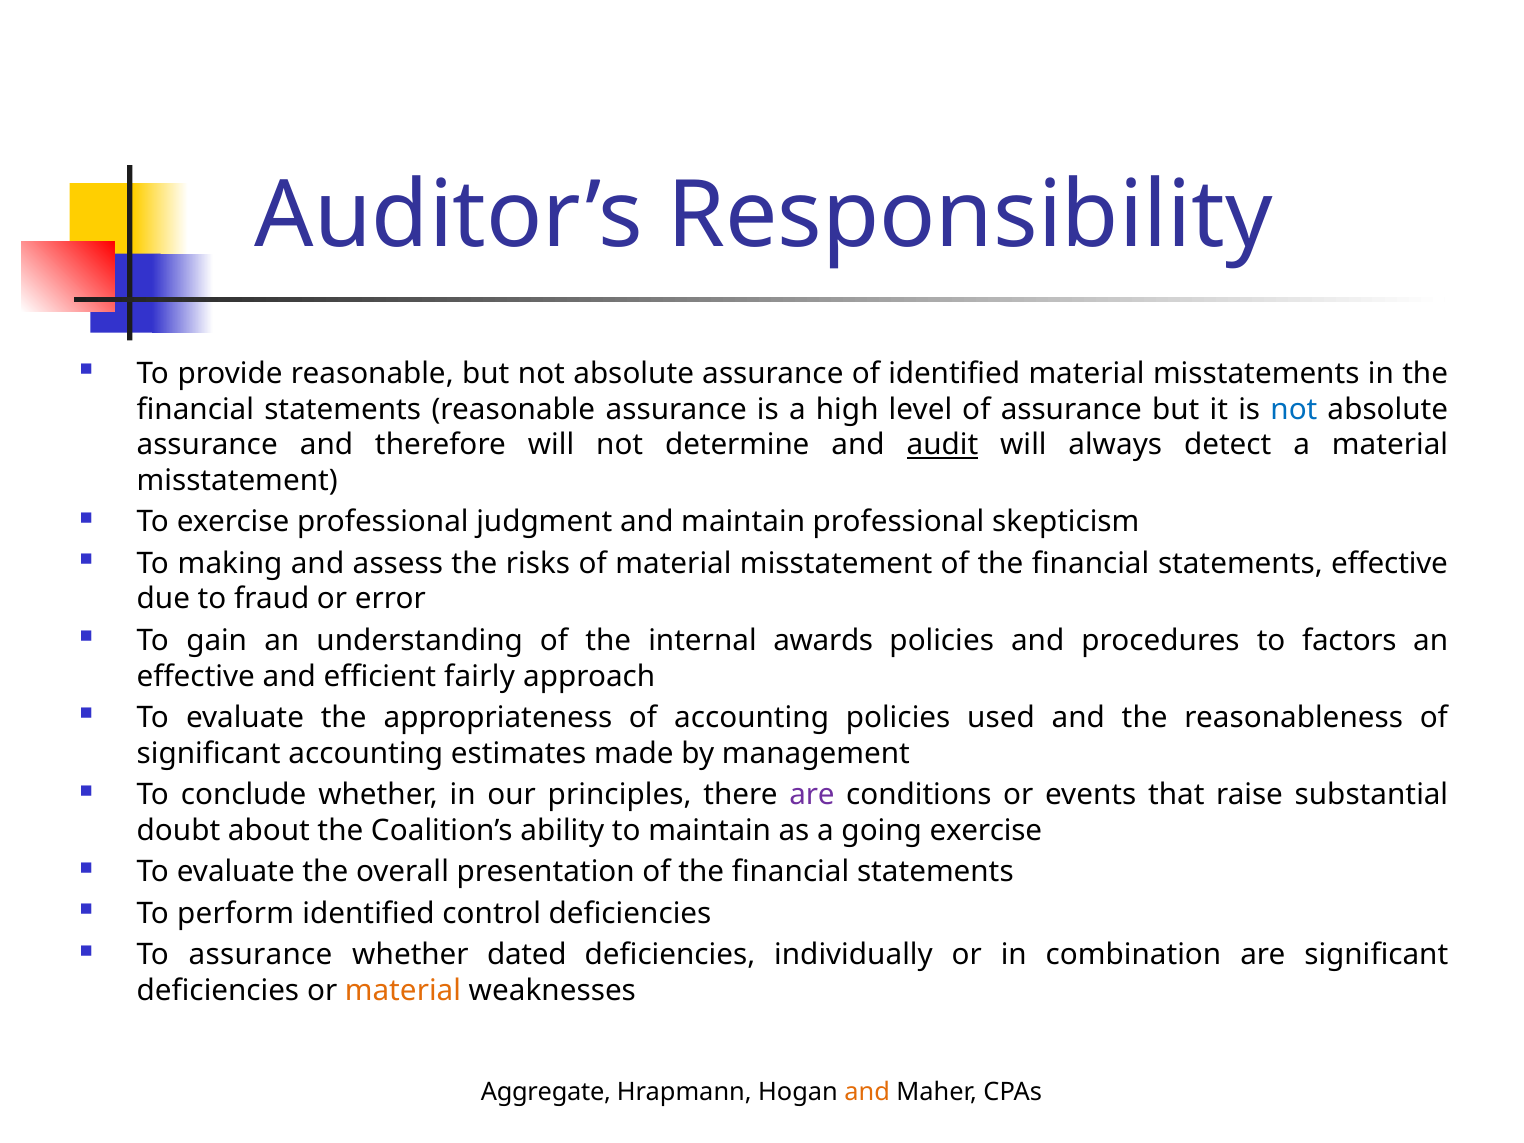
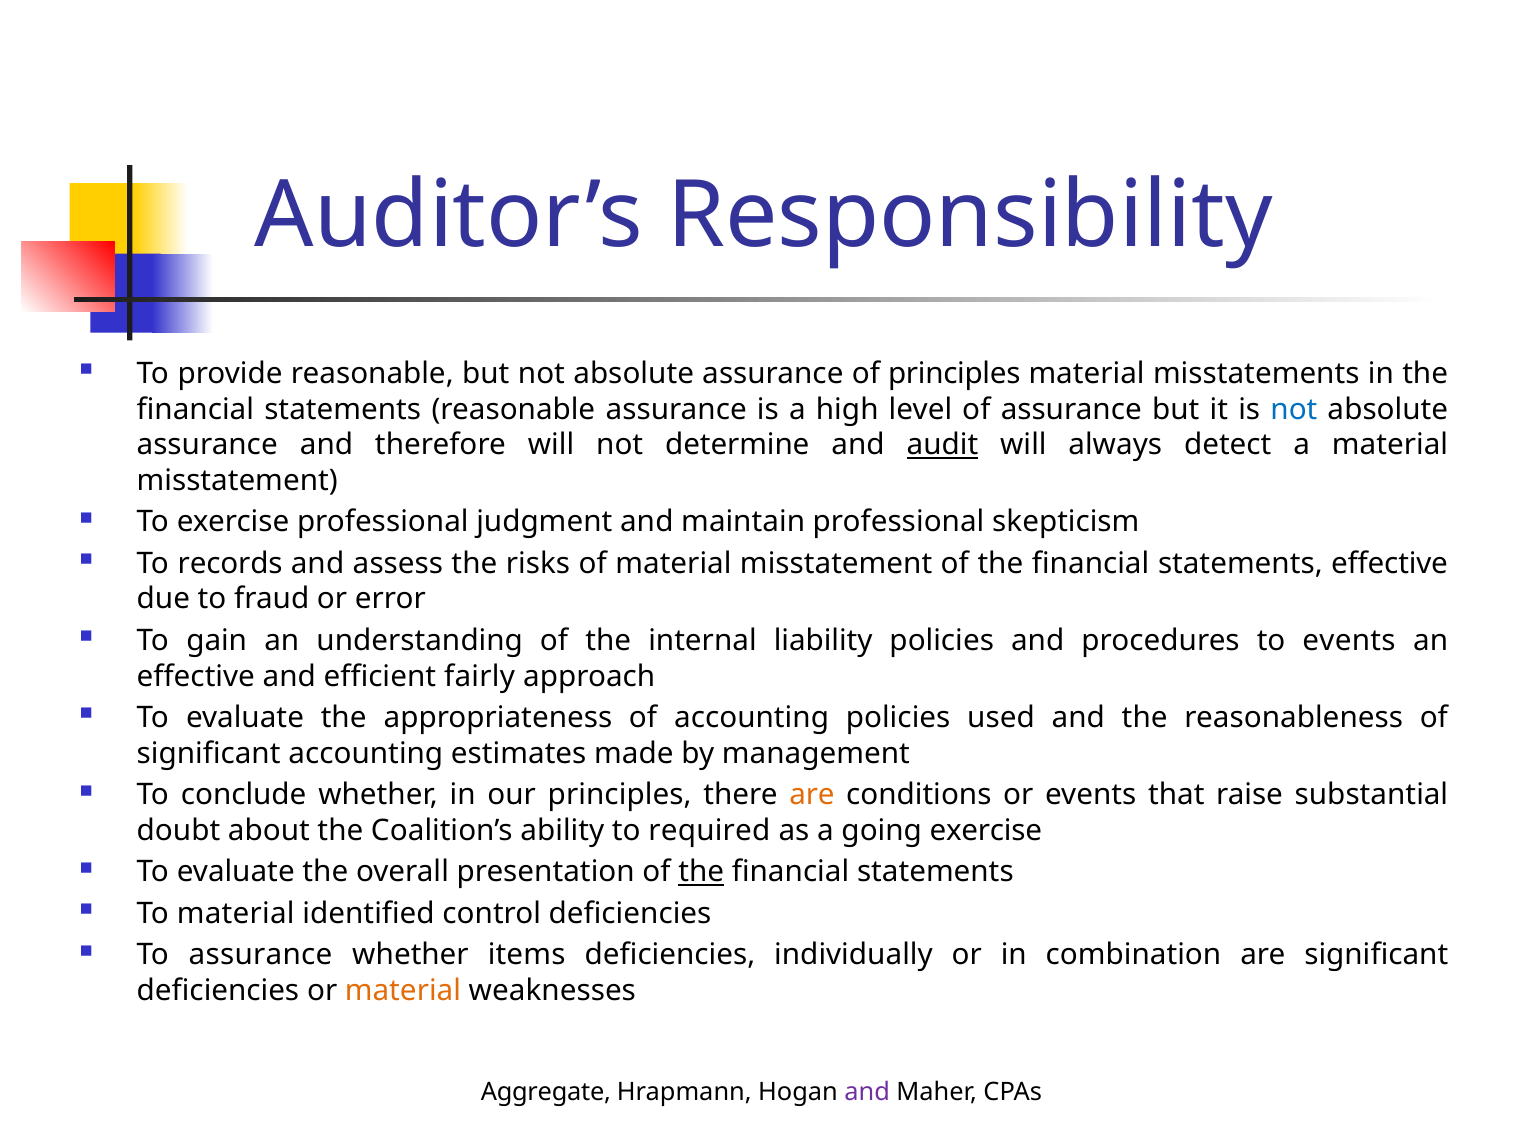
of identified: identified -> principles (954, 374)
making: making -> records (230, 564)
awards: awards -> liability (823, 641)
to factors: factors -> events (1349, 641)
are colour: purple -> orange (812, 795)
to maintain: maintain -> required (709, 830)
the underline: none -> present (701, 872)
To perform: perform -> material (236, 913)
dated: dated -> items (527, 955)
and colour: orange -> purple (867, 1093)
